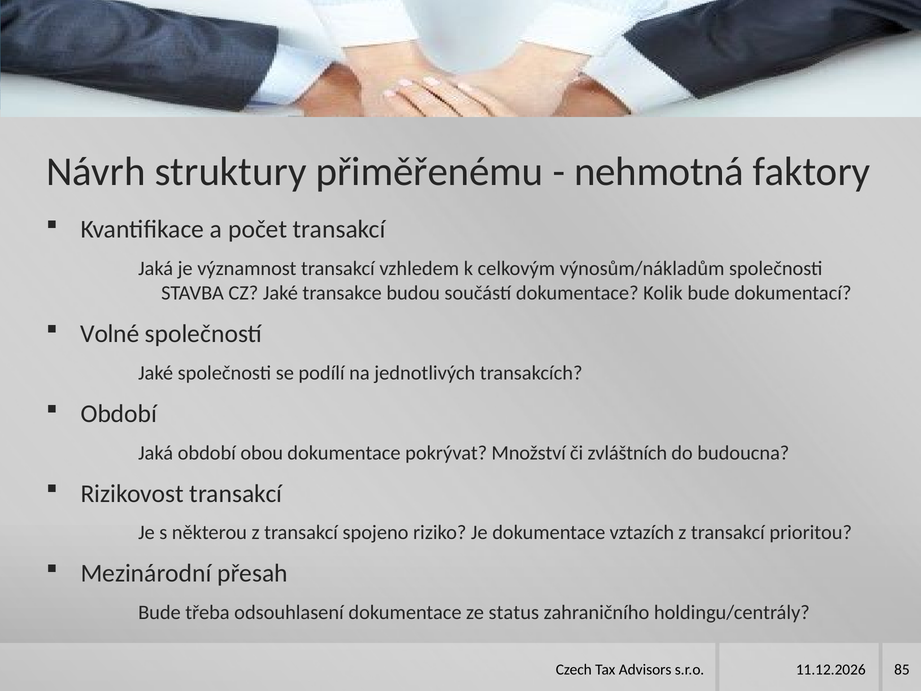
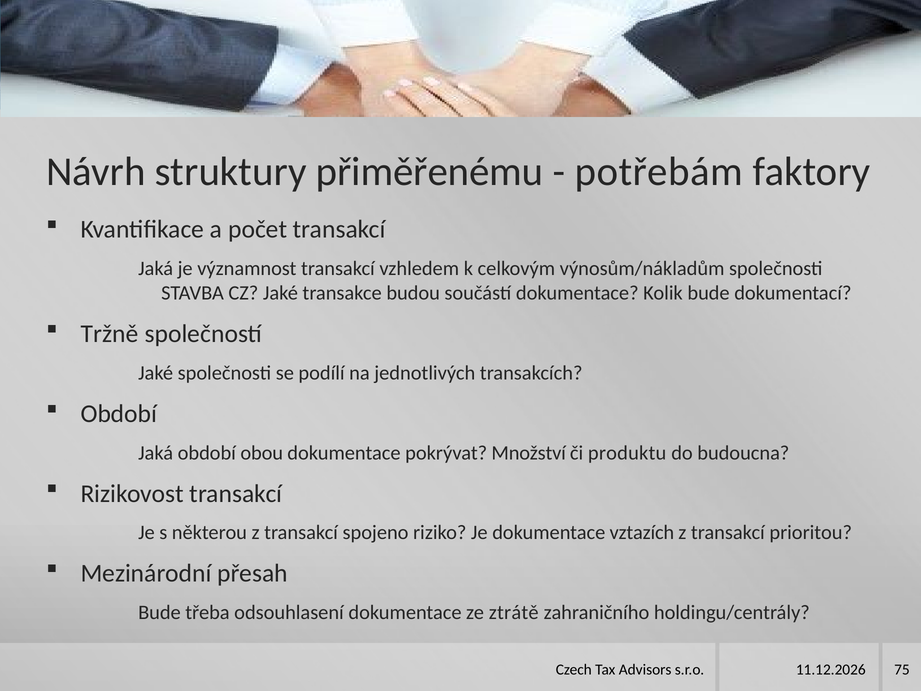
nehmotná: nehmotná -> potřebám (659, 172)
Volné: Volné -> Tržně (110, 334)
zvláštních: zvláštních -> produktu (627, 453)
status: status -> ztrátě (514, 612)
85: 85 -> 75 (902, 670)
